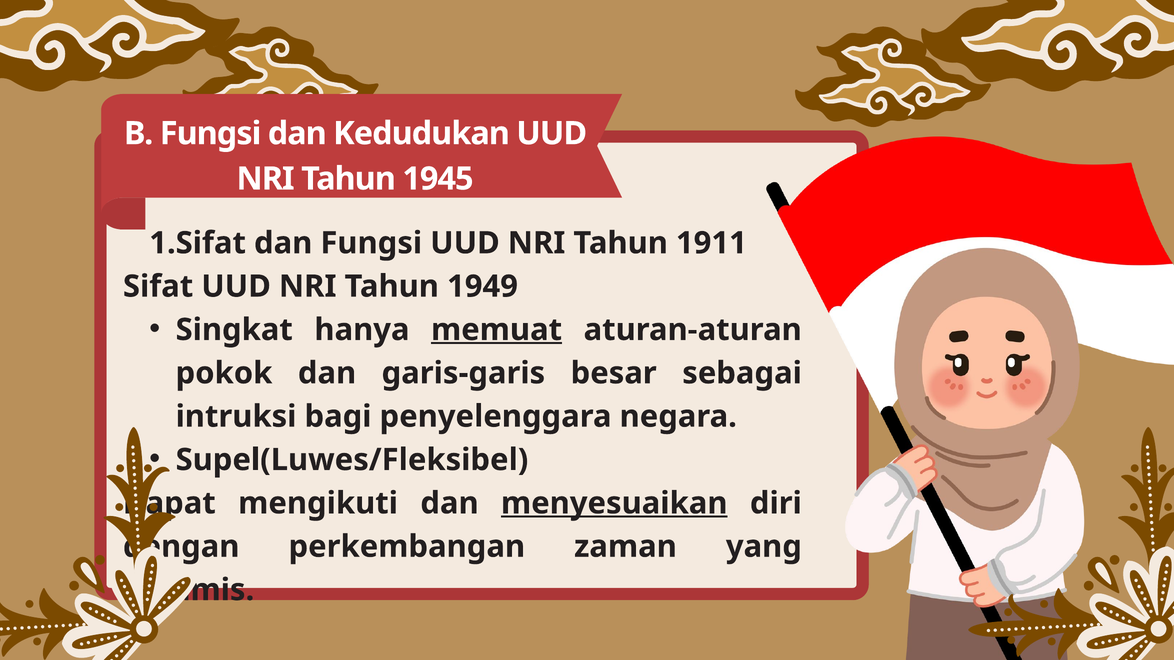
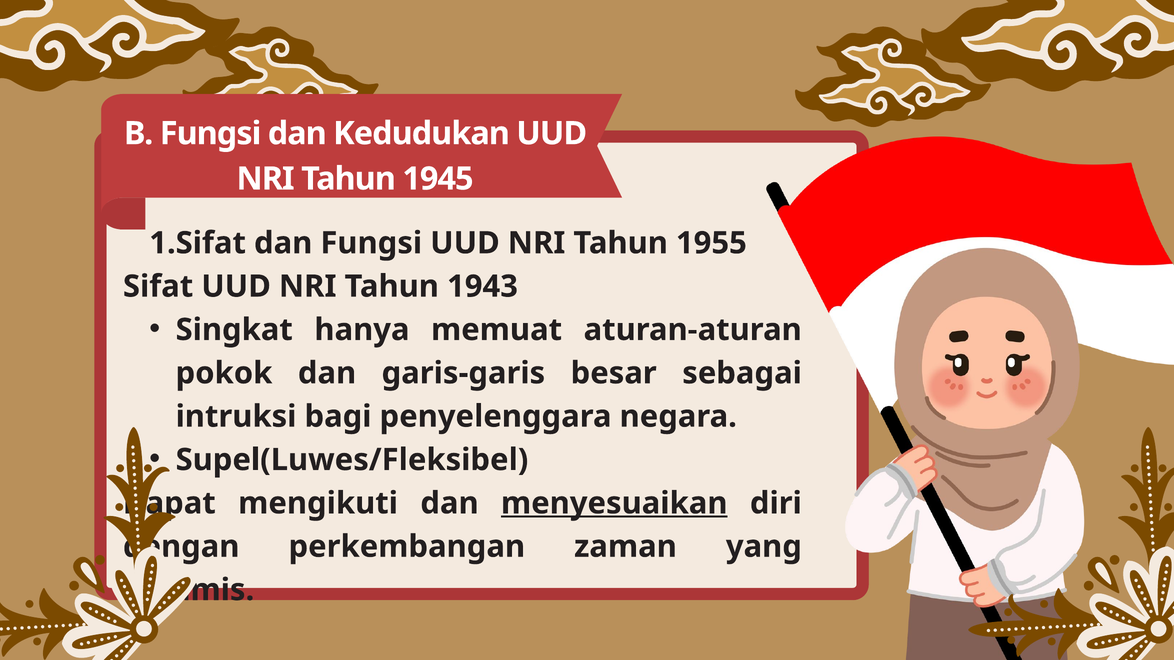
1911: 1911 -> 1955 (711, 243)
1949: 1949 -> 1943 (483, 287)
memuat underline: present -> none (497, 330)
